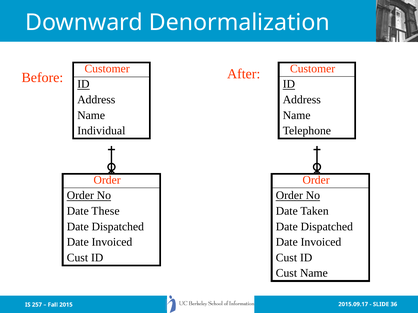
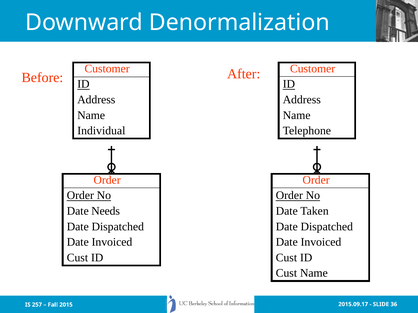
These: These -> Needs (106, 211)
